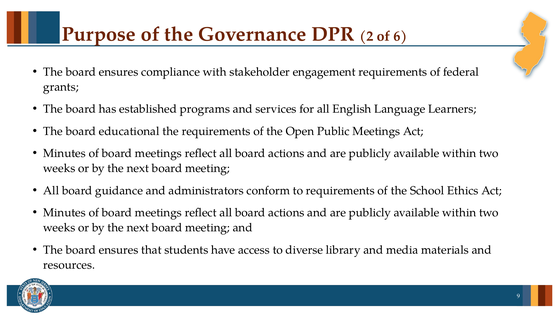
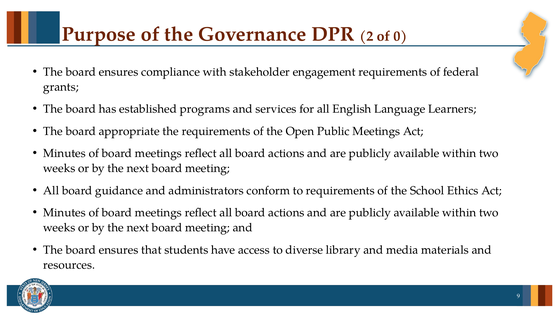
6: 6 -> 0 (400, 36)
educational: educational -> appropriate (129, 131)
